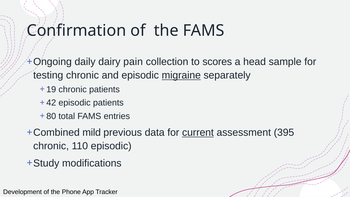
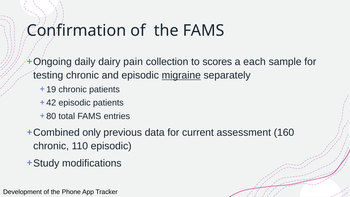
head: head -> each (254, 62)
mild: mild -> only (92, 132)
current underline: present -> none (198, 132)
395: 395 -> 160 (284, 132)
